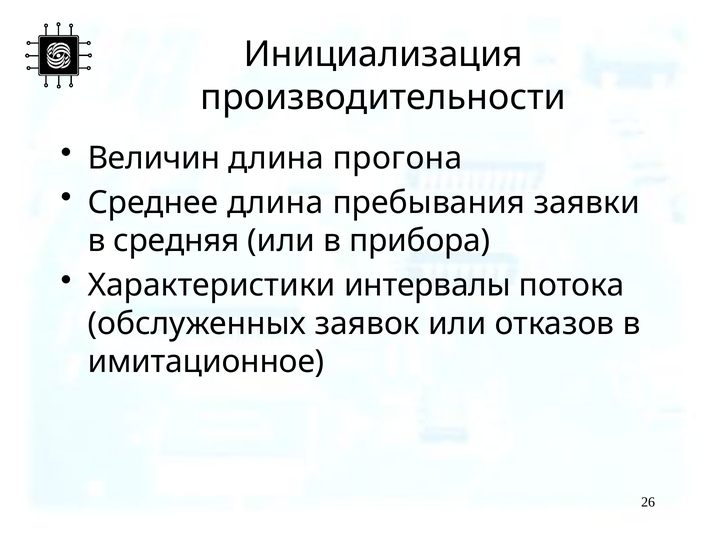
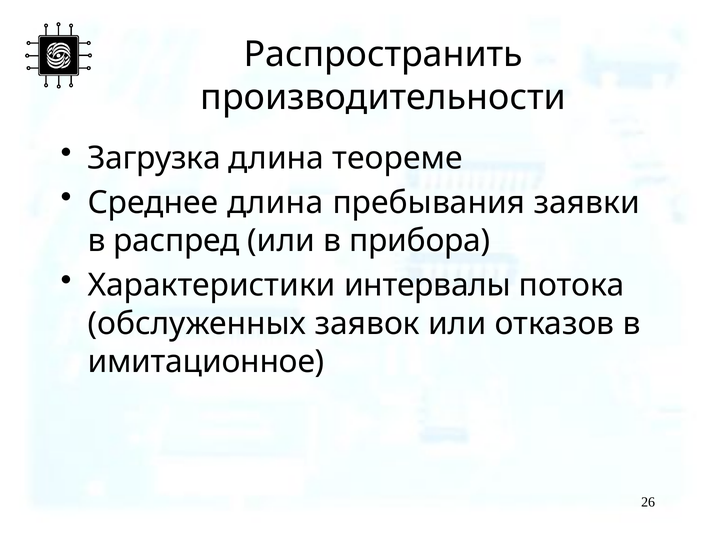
Инициализация: Инициализация -> Распространить (383, 55)
Величин: Величин -> Загрузка (154, 158)
прогона: прогона -> теореме (398, 158)
средняя: средняя -> распред (177, 241)
